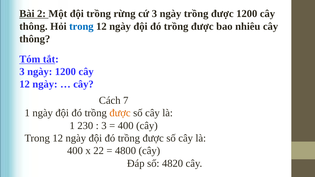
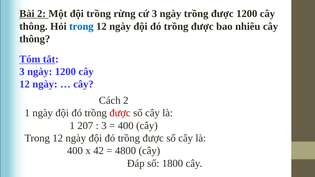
Cách 7: 7 -> 2 (126, 100)
được colour: orange -> red (120, 113)
230: 230 -> 207 (85, 126)
22: 22 -> 42 (99, 151)
4820: 4820 -> 1800 (173, 163)
